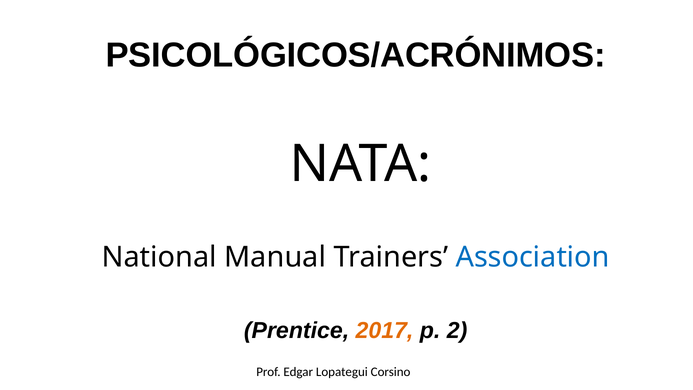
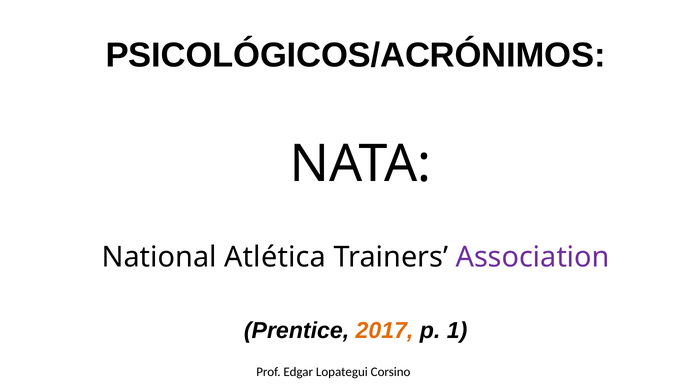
Manual: Manual -> Atlética (275, 257)
Association colour: blue -> purple (533, 257)
2: 2 -> 1 (457, 330)
